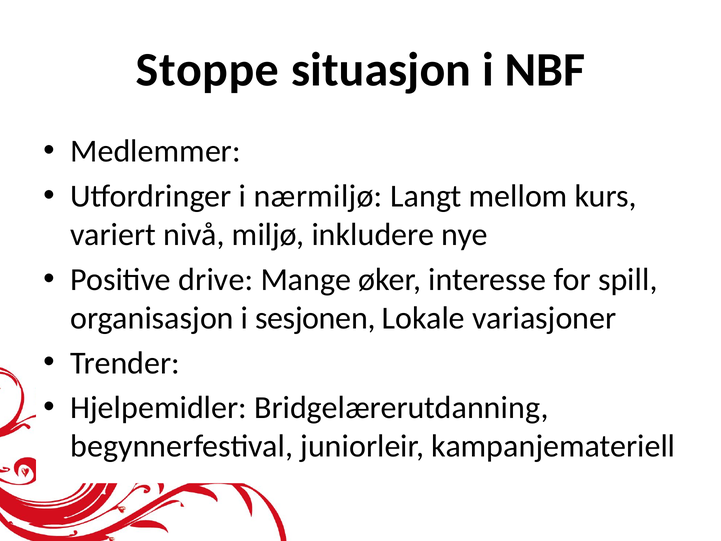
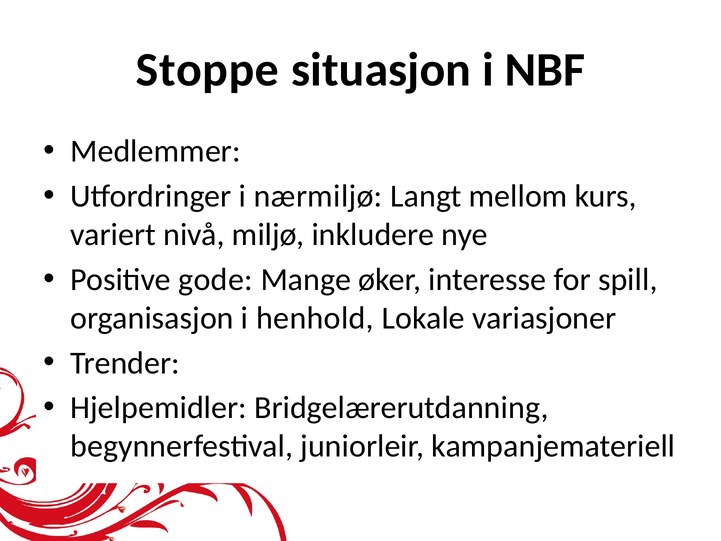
drive: drive -> gode (216, 279)
sesjonen: sesjonen -> henhold (315, 318)
